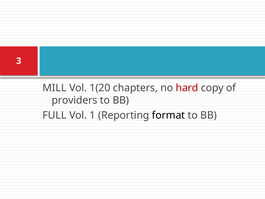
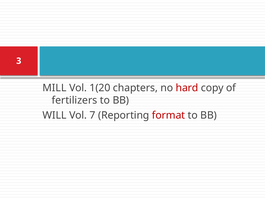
providers: providers -> fertilizers (74, 100)
FULL: FULL -> WILL (54, 115)
1: 1 -> 7 (93, 115)
format colour: black -> red (169, 115)
